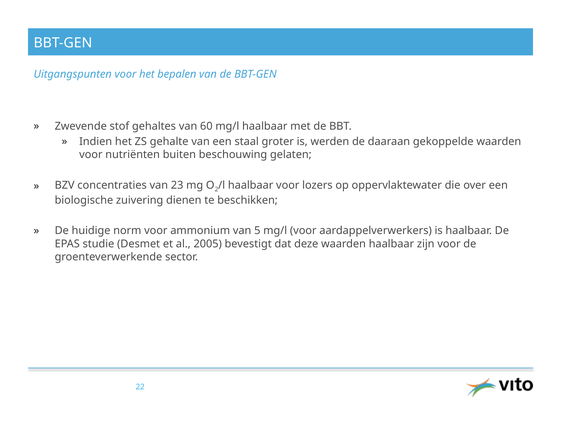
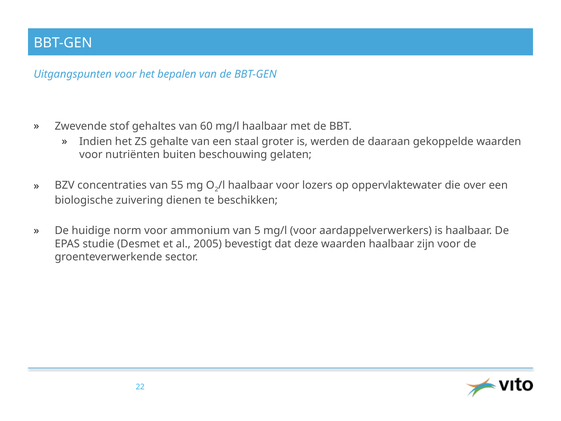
23: 23 -> 55 (177, 185)
